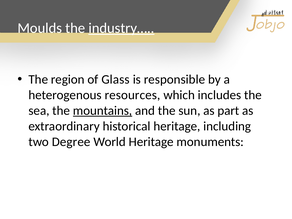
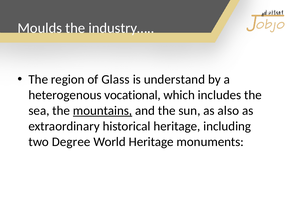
industry… underline: present -> none (121, 28)
responsible: responsible -> understand (174, 79)
resources: resources -> vocational (133, 95)
part: part -> also (228, 111)
